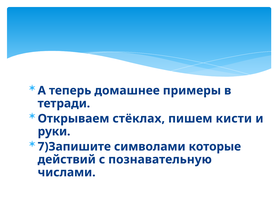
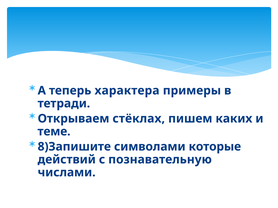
домашнее: домашнее -> характера (127, 91)
кисти: кисти -> каких (234, 119)
руки: руки -> теме (54, 132)
7)Запишите: 7)Запишите -> 8)Запишите (74, 147)
